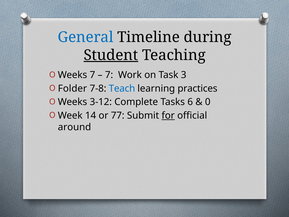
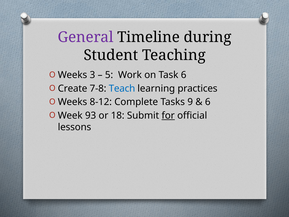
General colour: blue -> purple (86, 37)
Student underline: present -> none (111, 55)
Weeks 7: 7 -> 3 (92, 75)
7: 7 -> 5 (109, 75)
Task 3: 3 -> 6 (184, 75)
Folder: Folder -> Create (73, 88)
3-12: 3-12 -> 8-12 (101, 102)
6: 6 -> 9 (190, 102)
0: 0 -> 6 (208, 102)
14: 14 -> 93 (91, 115)
77: 77 -> 18 (118, 115)
around: around -> lessons (74, 127)
